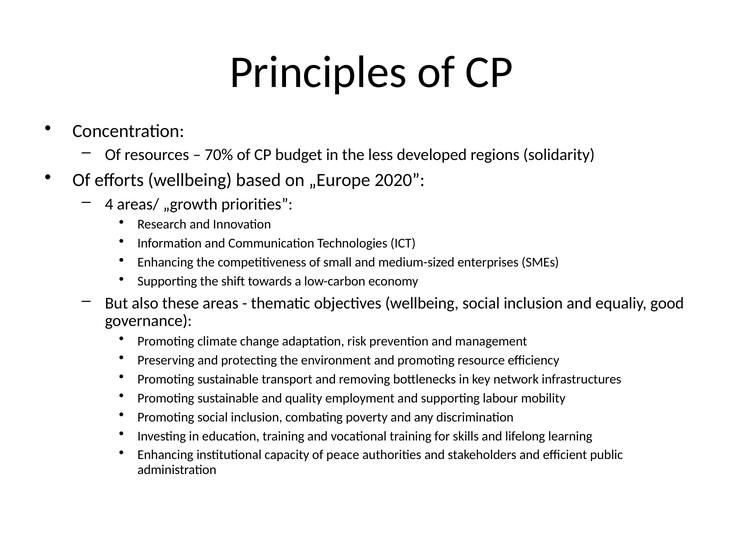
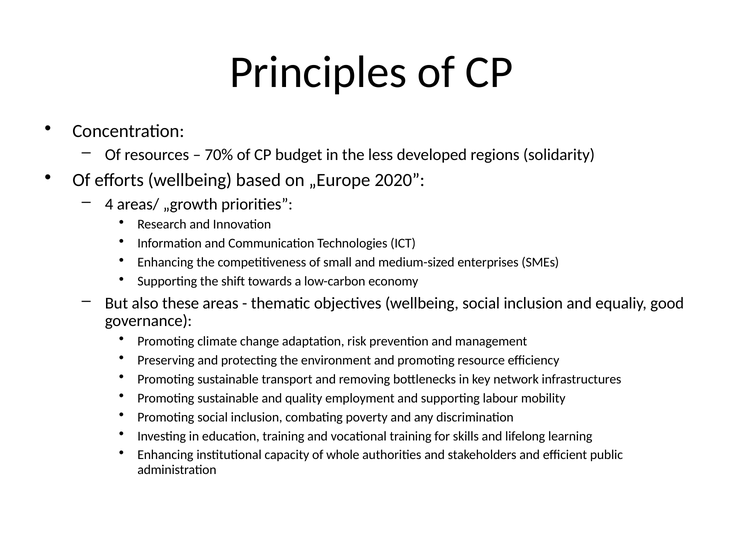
peace: peace -> whole (343, 454)
